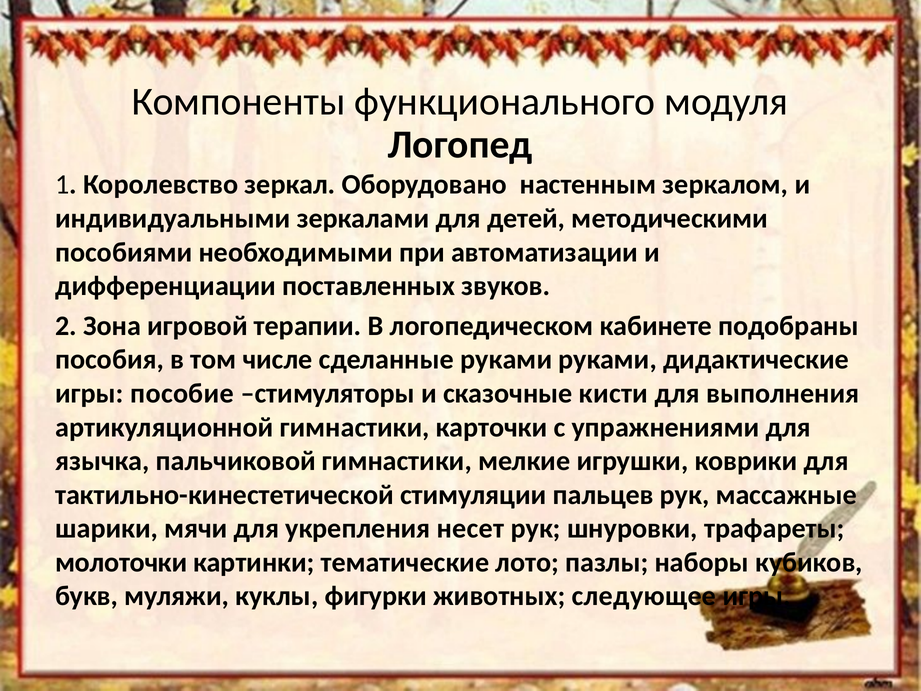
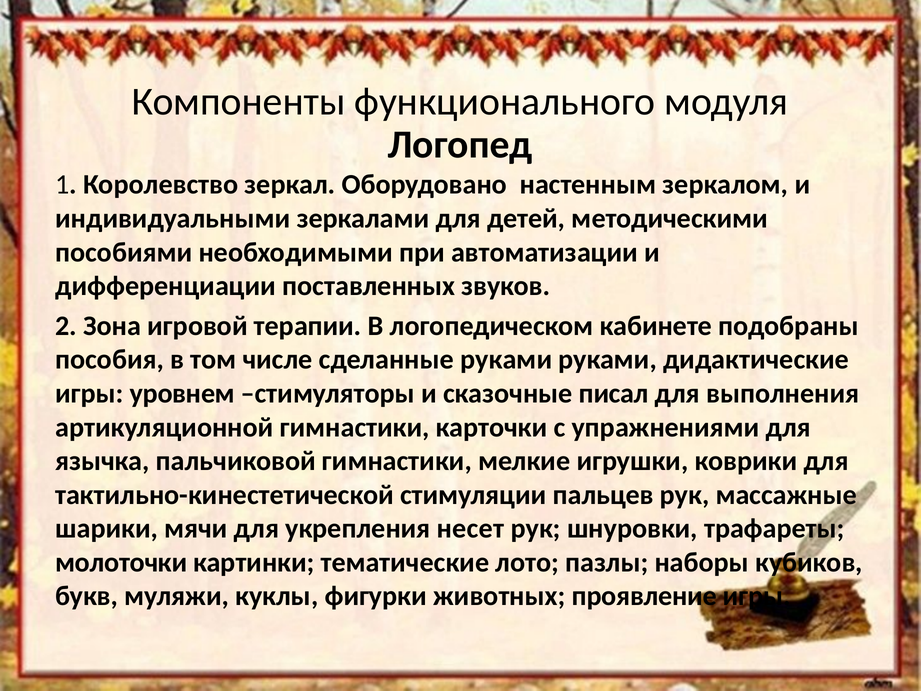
пособие: пособие -> уровнем (182, 393)
кисти: кисти -> писал (614, 393)
следующее: следующее -> проявление (644, 596)
